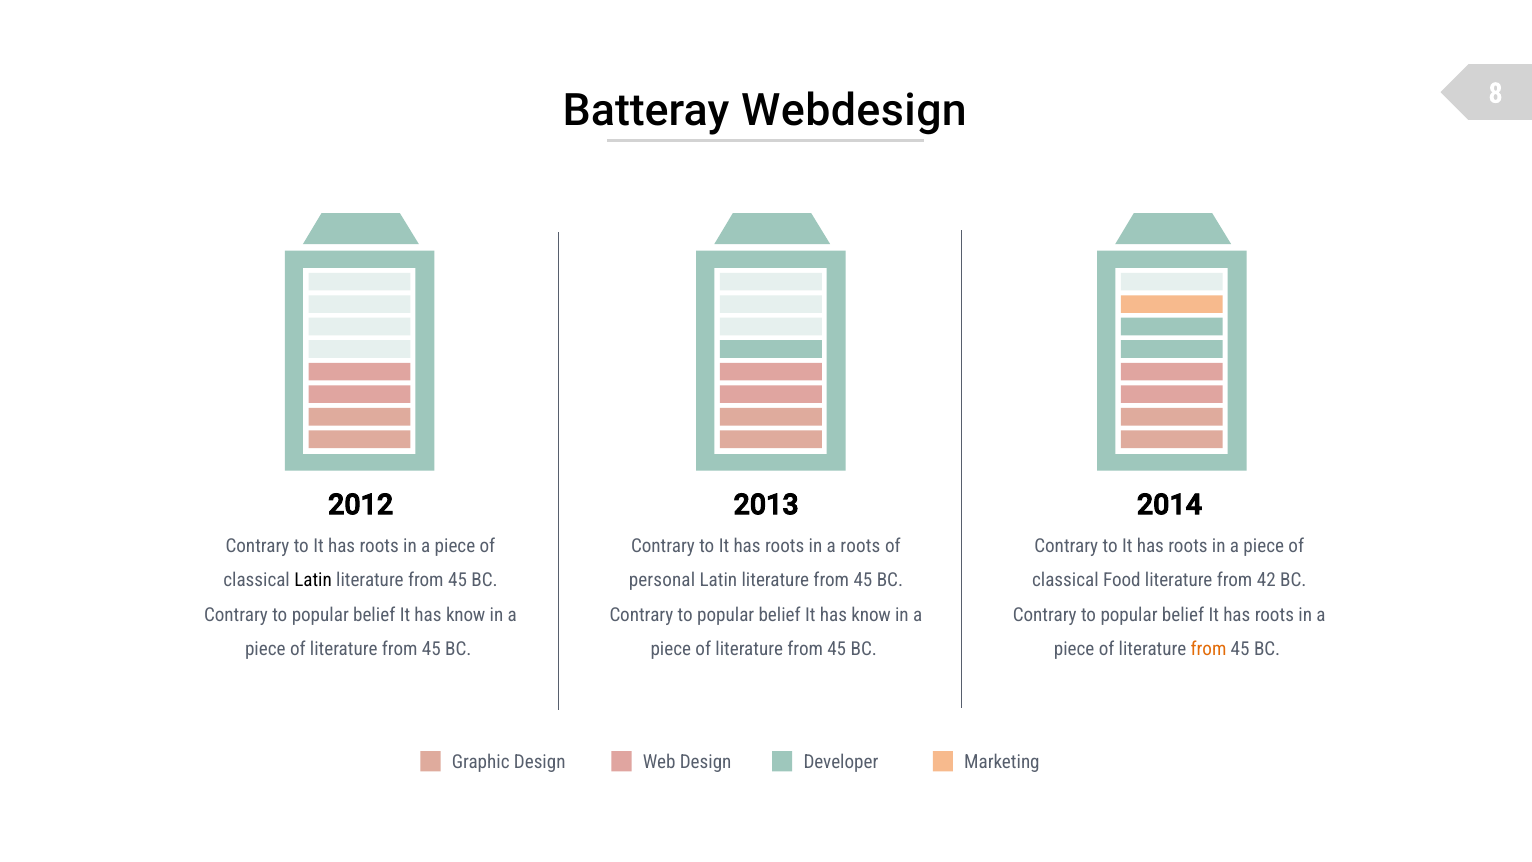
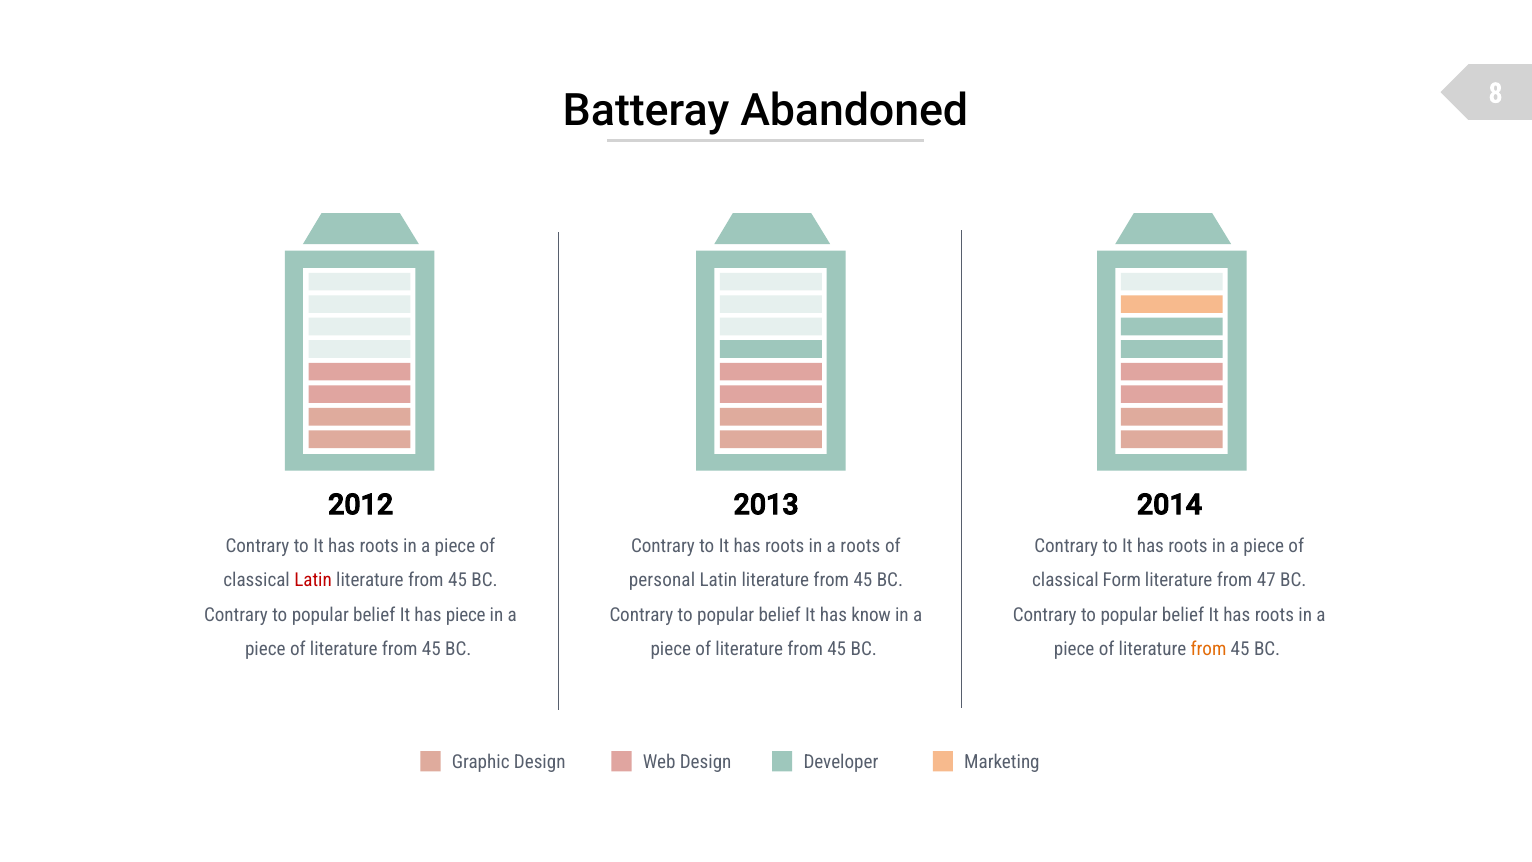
Webdesign: Webdesign -> Abandoned (854, 111)
Latin colour: black -> red (313, 580)
Food: Food -> Form (1122, 580)
42: 42 -> 47 (1266, 580)
know: know -> piece (466, 615)
